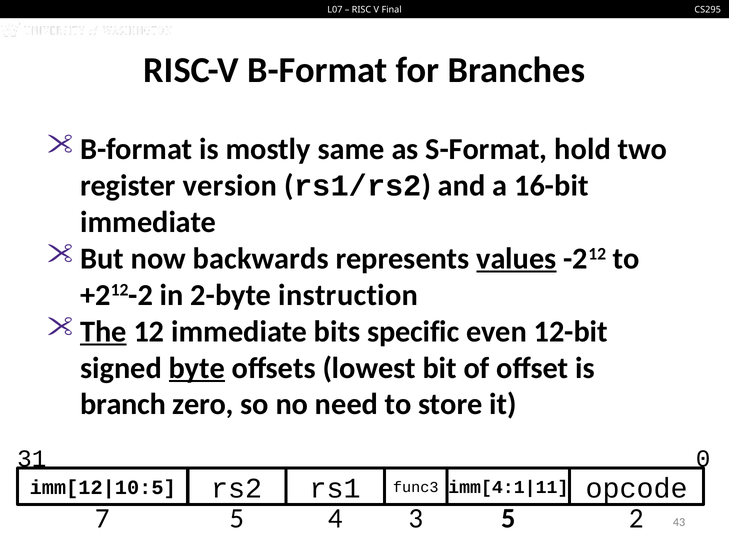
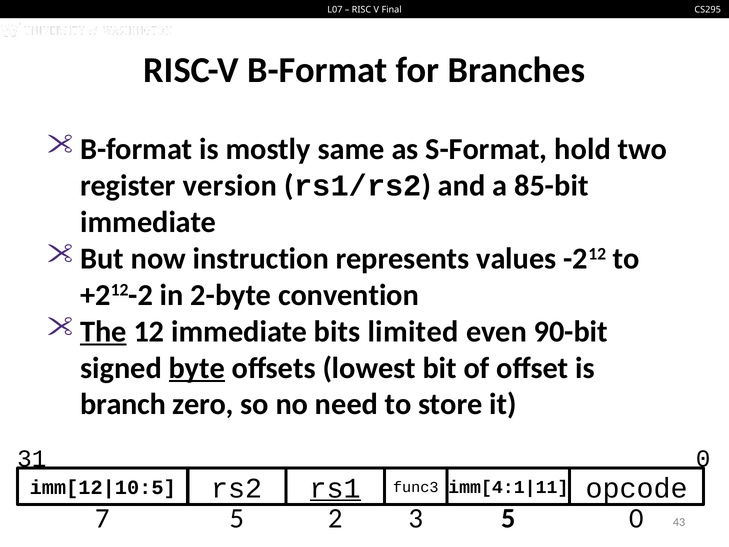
16-bit: 16-bit -> 85-bit (551, 186)
backwards: backwards -> instruction (261, 258)
values underline: present -> none (516, 258)
instruction: instruction -> convention (348, 295)
specific: specific -> limited (413, 331)
12-bit: 12-bit -> 90-bit (571, 331)
rs1 underline: none -> present (335, 488)
4: 4 -> 2 (335, 518)
7 2: 2 -> 0 (637, 518)
